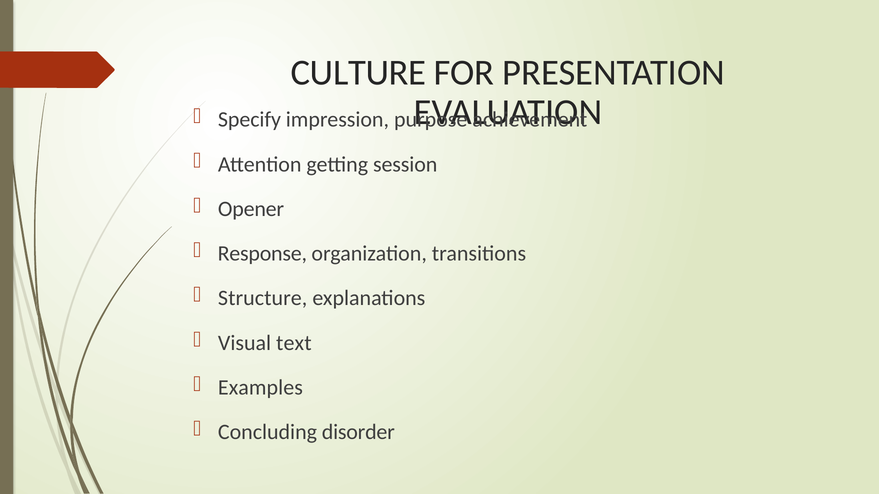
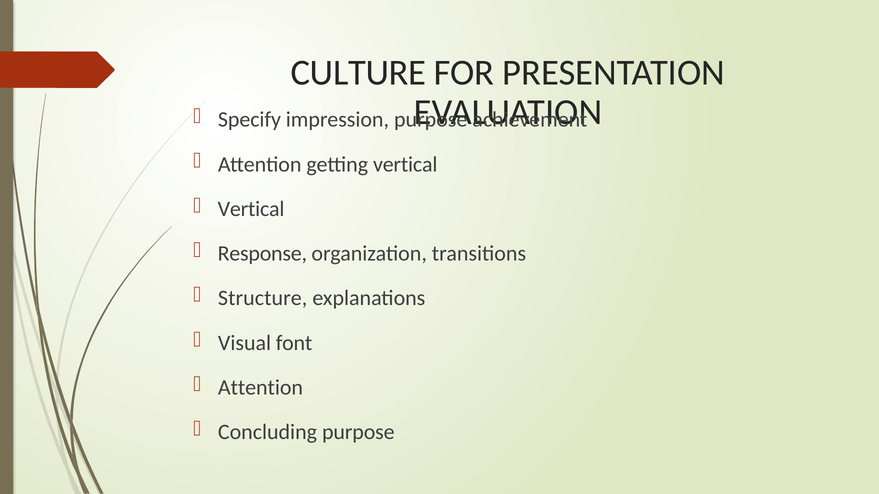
getting session: session -> vertical (405, 164)
Opener: Opener -> Vertical (251, 209)
text: text -> font (294, 343)
Examples: Examples -> Attention (260, 388)
Concluding disorder: disorder -> purpose (358, 433)
